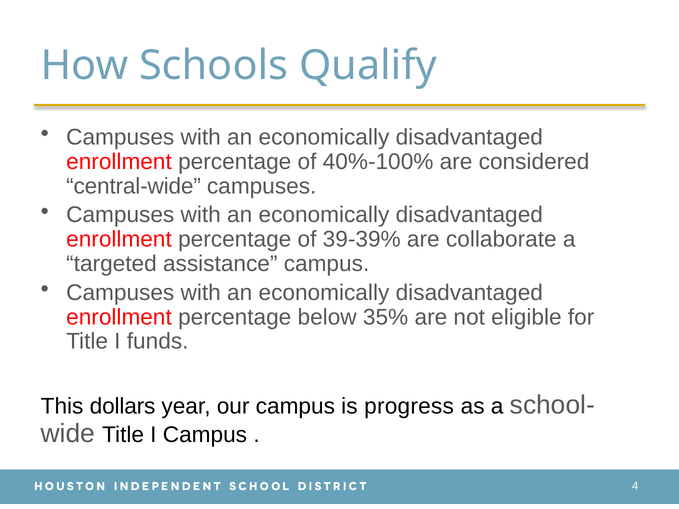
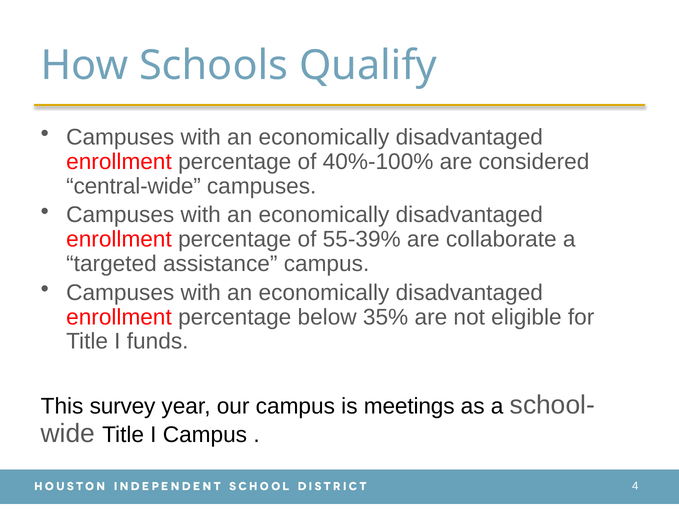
39-39%: 39-39% -> 55-39% (362, 240)
dollars: dollars -> survey (123, 406)
progress: progress -> meetings (409, 406)
